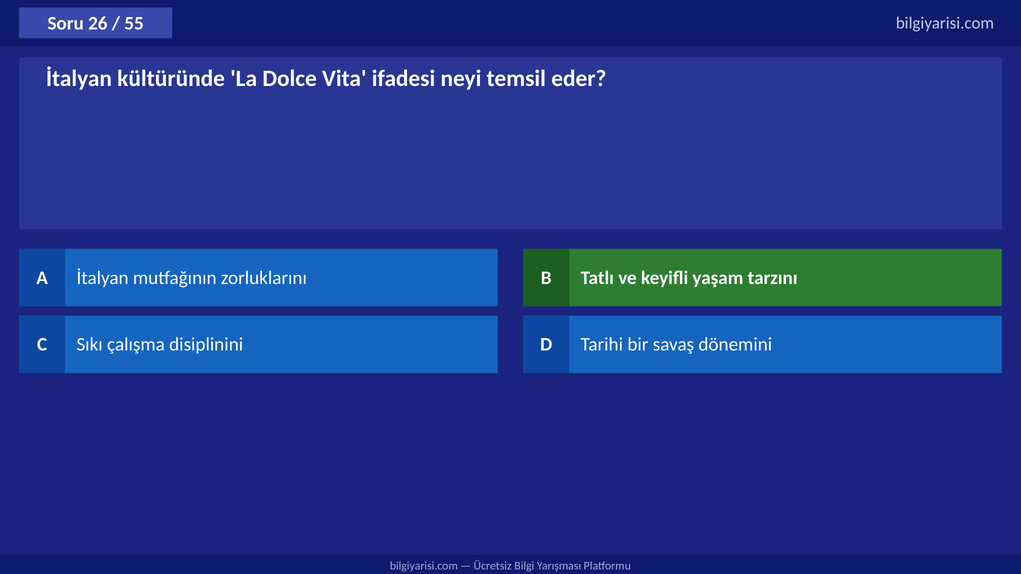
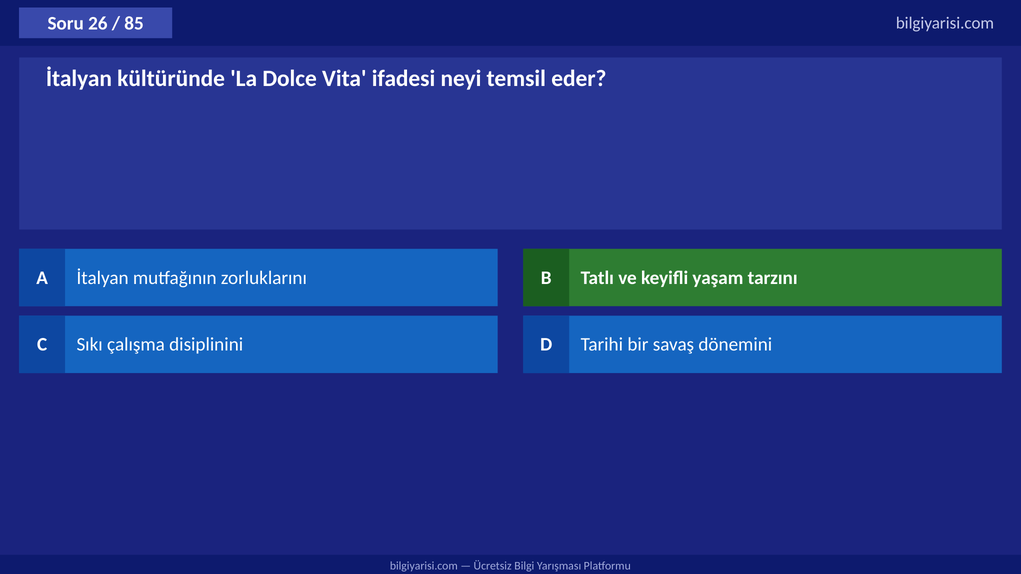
55: 55 -> 85 (134, 23)
